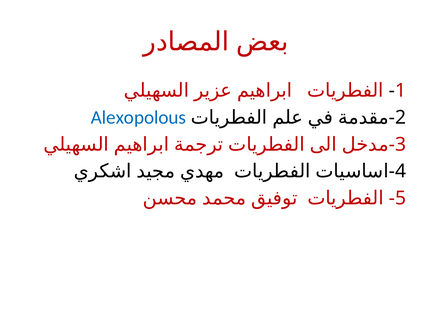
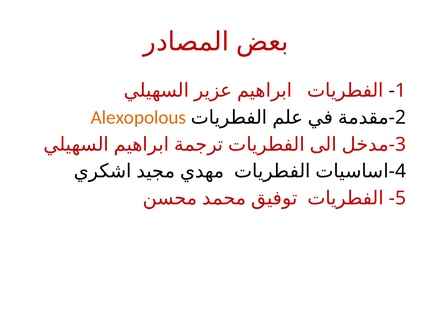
Alexopolous colour: blue -> orange (138, 118)
